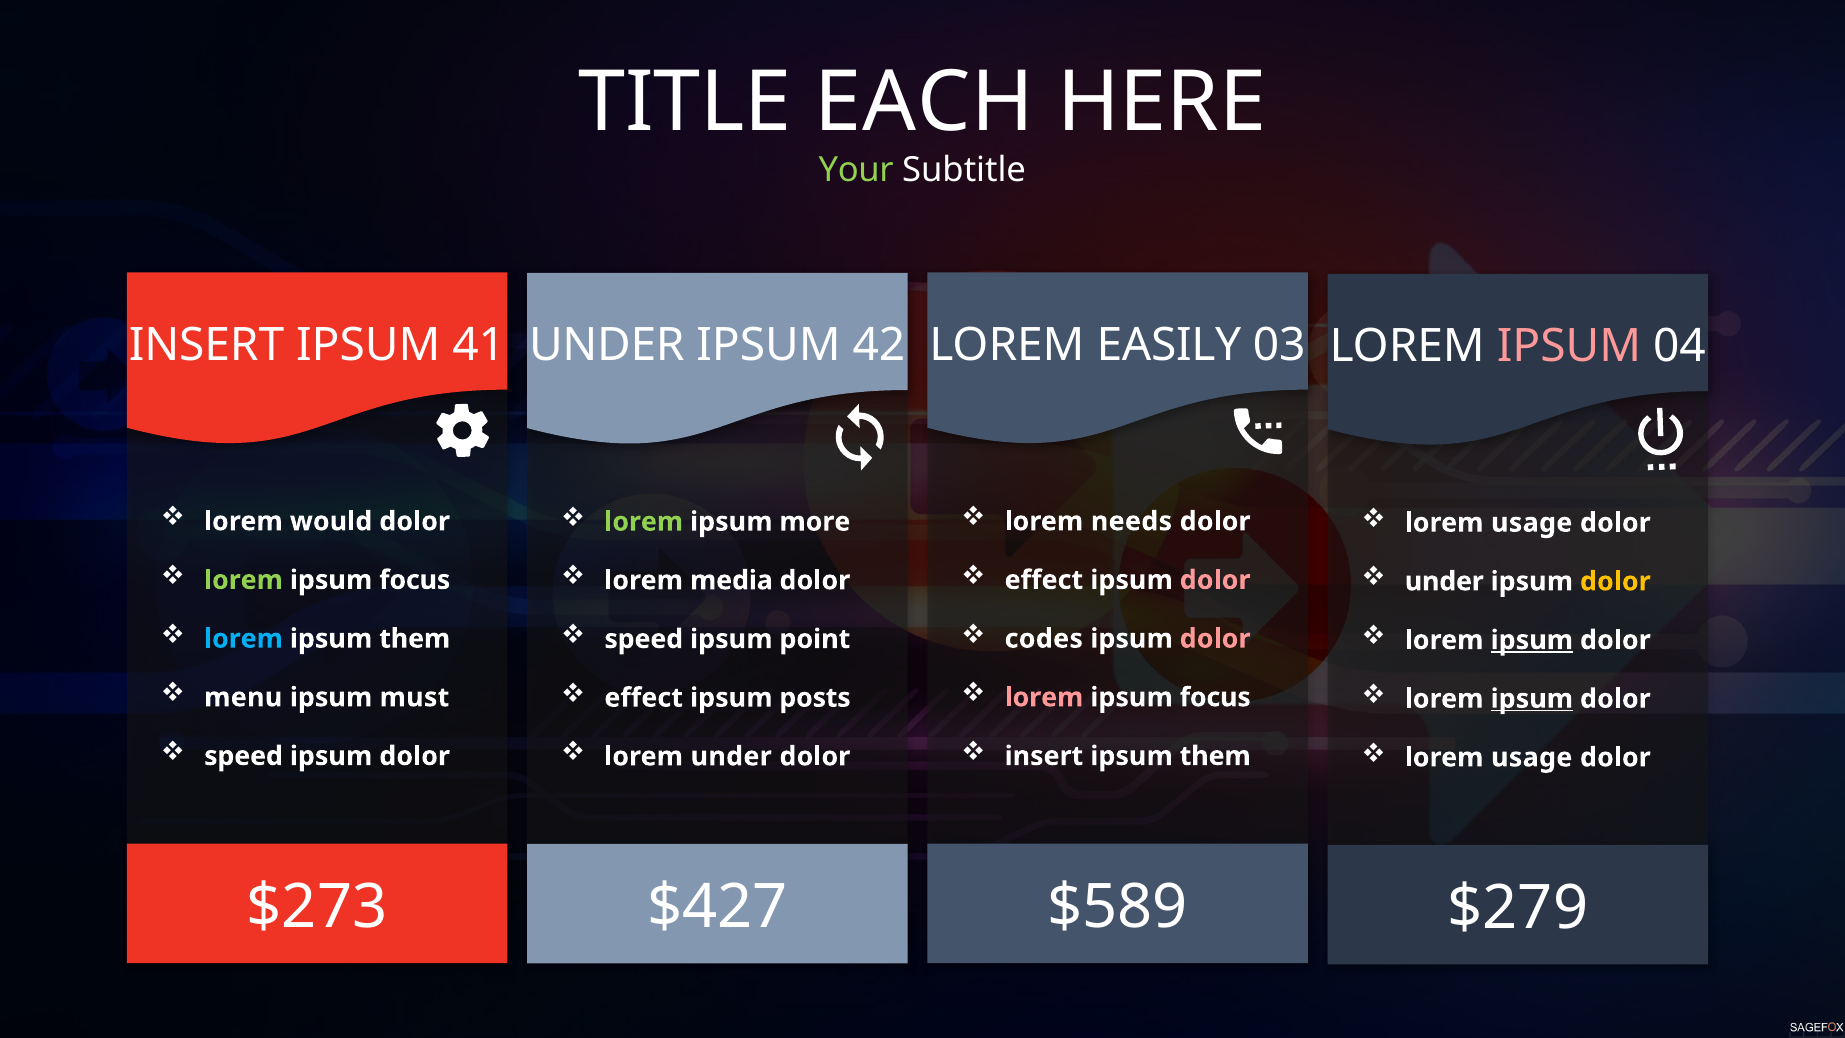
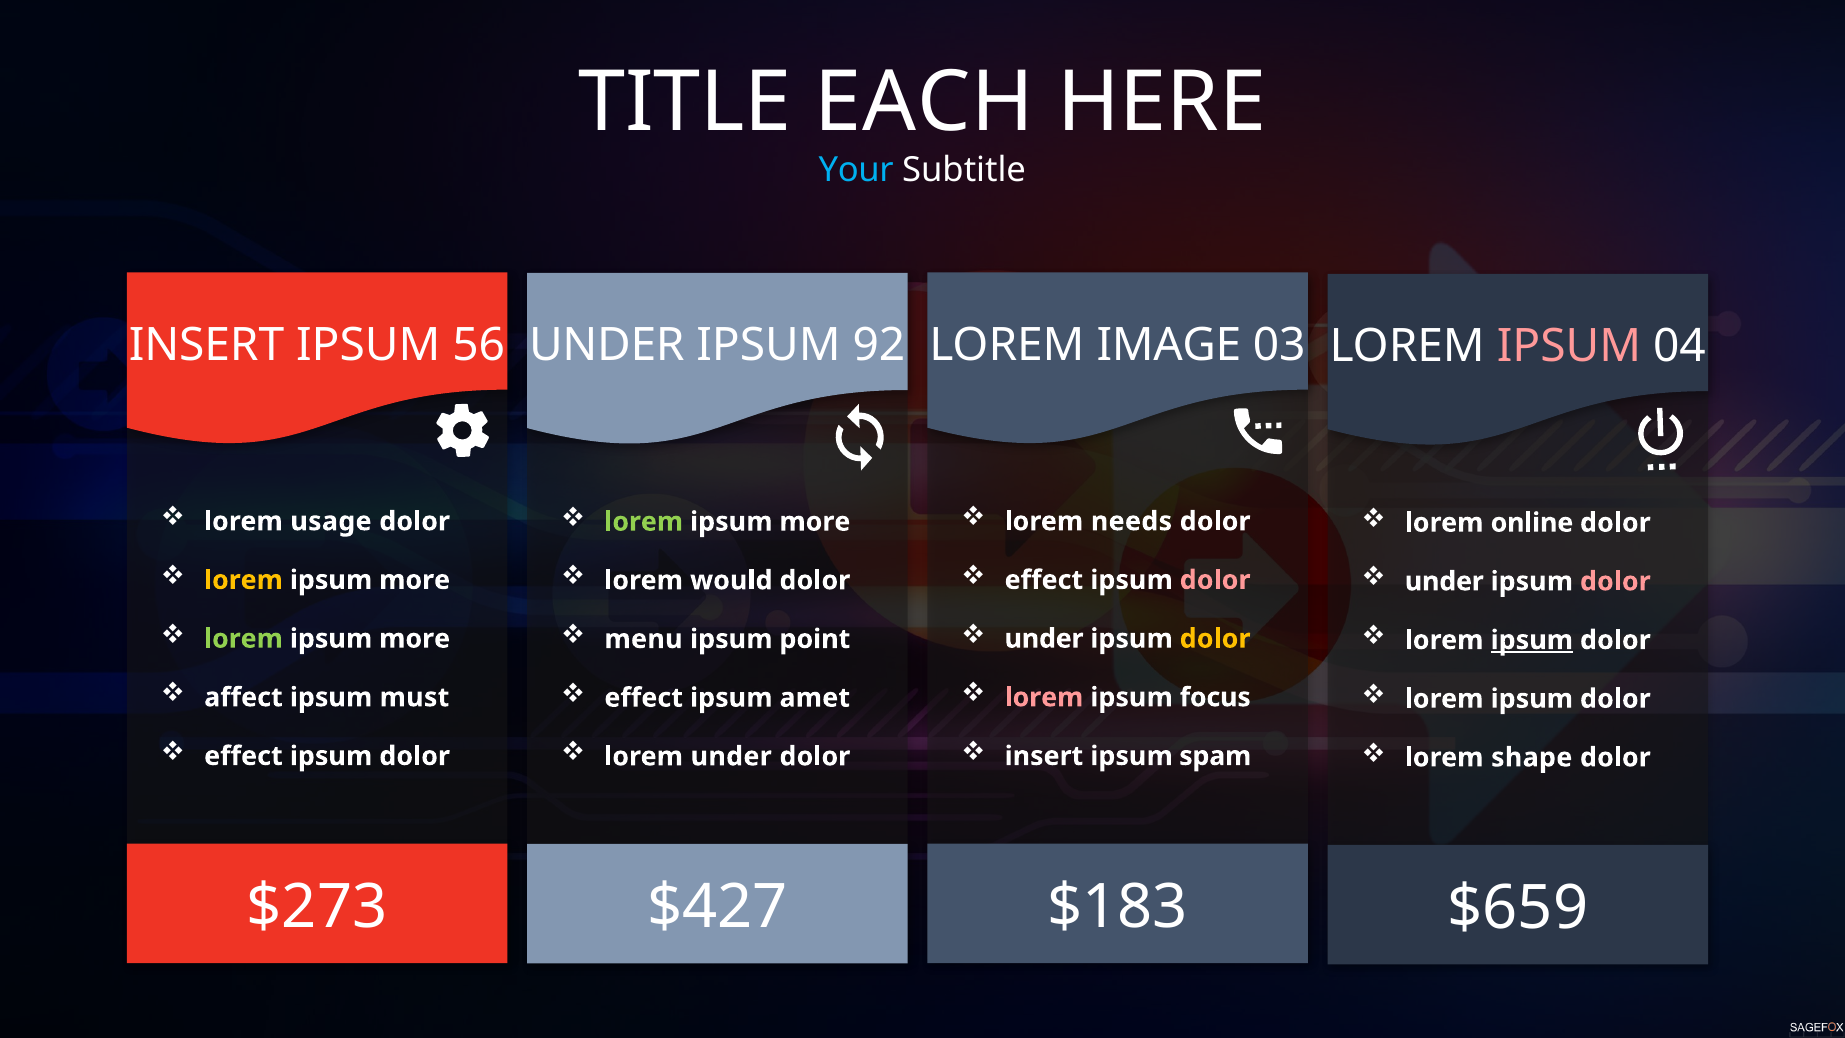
Your colour: light green -> light blue (856, 170)
41: 41 -> 56 (479, 345)
EASILY: EASILY -> IMAGE (1169, 345)
42: 42 -> 92 (879, 345)
would: would -> usage (331, 521)
usage: usage -> online (1532, 523)
lorem colour: light green -> yellow (243, 580)
focus: focus -> more (415, 580)
media: media -> would (731, 580)
dolor colour: yellow -> pink (1615, 581)
lorem colour: light blue -> light green (243, 639)
them: them -> more (415, 639)
codes: codes -> under (1044, 639)
dolor colour: pink -> yellow (1215, 639)
speed: speed -> menu (644, 639)
menu: menu -> affect (243, 697)
posts: posts -> amet (815, 698)
ipsum underline: present -> none (1532, 699)
speed: speed -> effect (243, 756)
them: them -> spam (1215, 756)
usage: usage -> shape (1532, 757)
$589: $589 -> $183 (1118, 907)
$279: $279 -> $659 (1518, 908)
